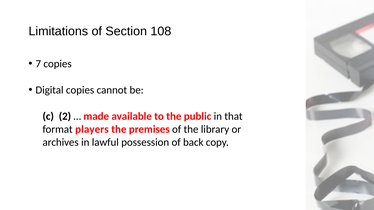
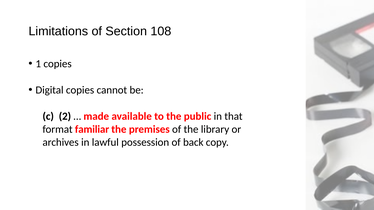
7: 7 -> 1 (38, 64)
players: players -> familiar (92, 129)
